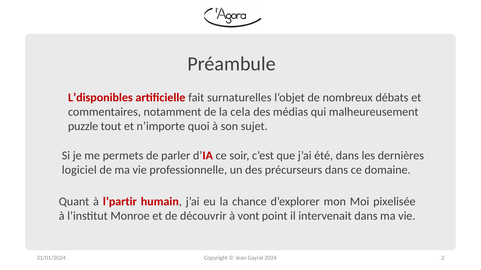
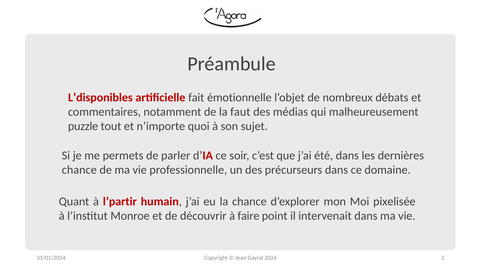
surnaturelles: surnaturelles -> émotionnelle (239, 98)
cela: cela -> faut (240, 112)
logiciel: logiciel -> chance (79, 170)
vont: vont -> faire (248, 216)
